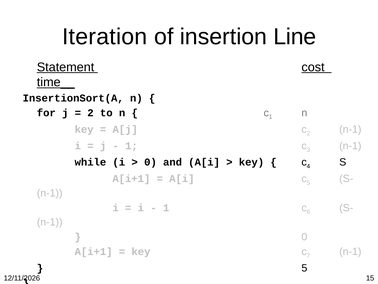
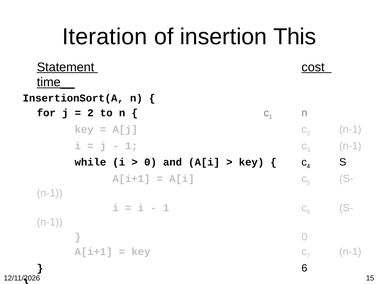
Line: Line -> This (295, 37)
5: 5 -> 6 (304, 268)
